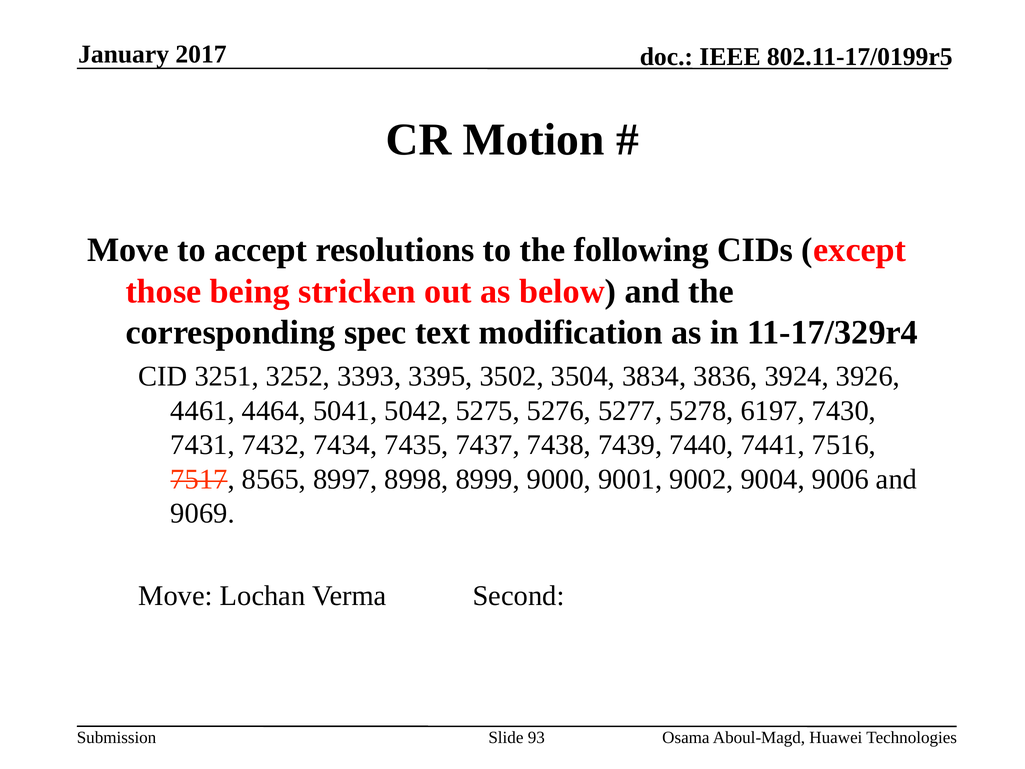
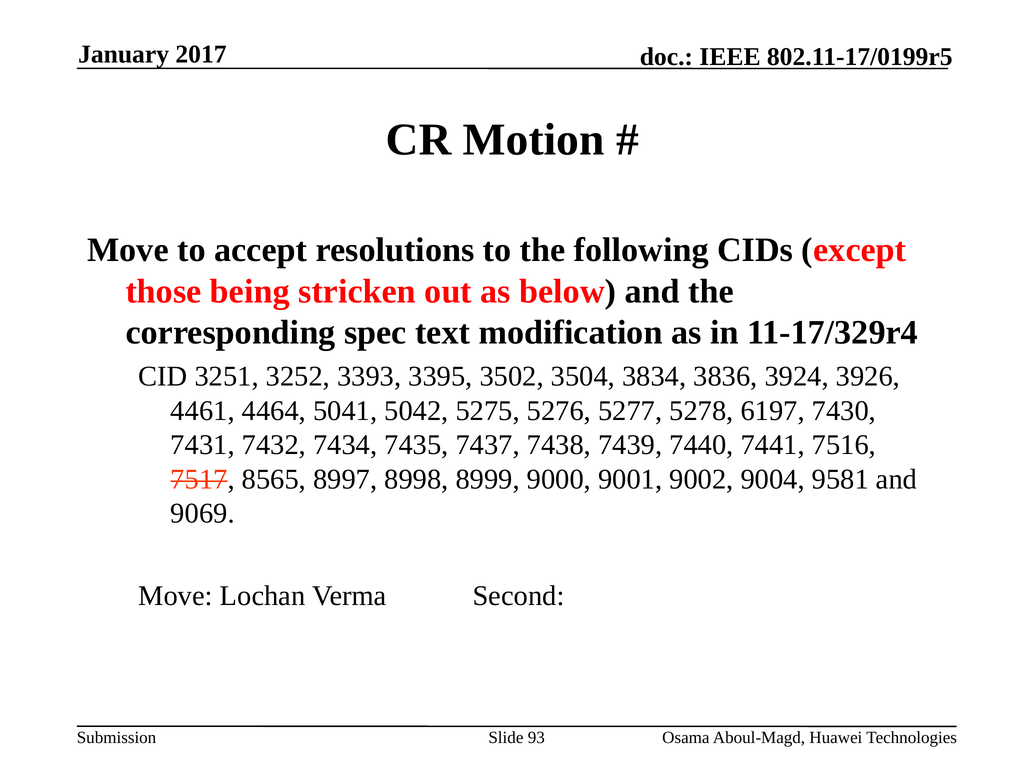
9006: 9006 -> 9581 (840, 479)
